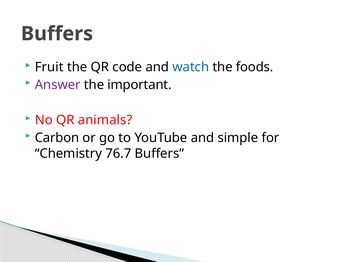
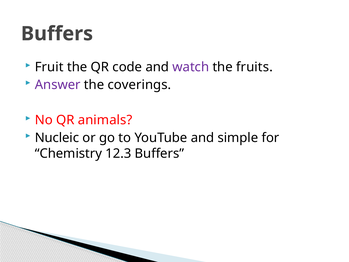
watch colour: blue -> purple (191, 67)
foods: foods -> fruits (254, 67)
important: important -> coverings (139, 85)
Carbon: Carbon -> Nucleic (57, 138)
76.7: 76.7 -> 12.3 (118, 153)
